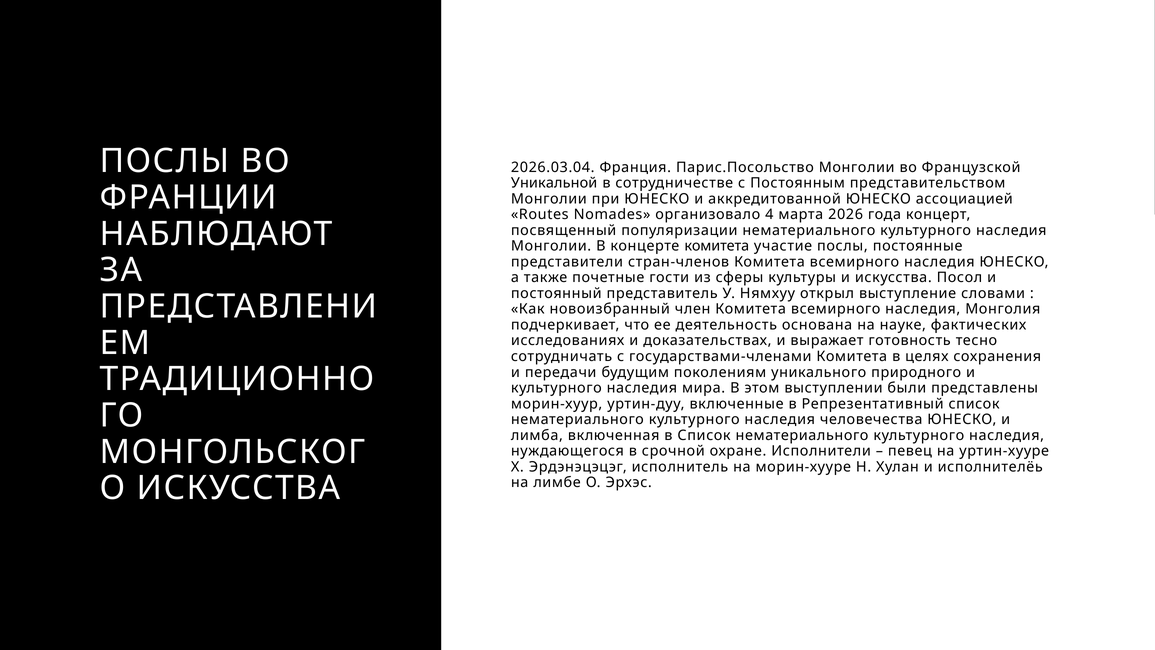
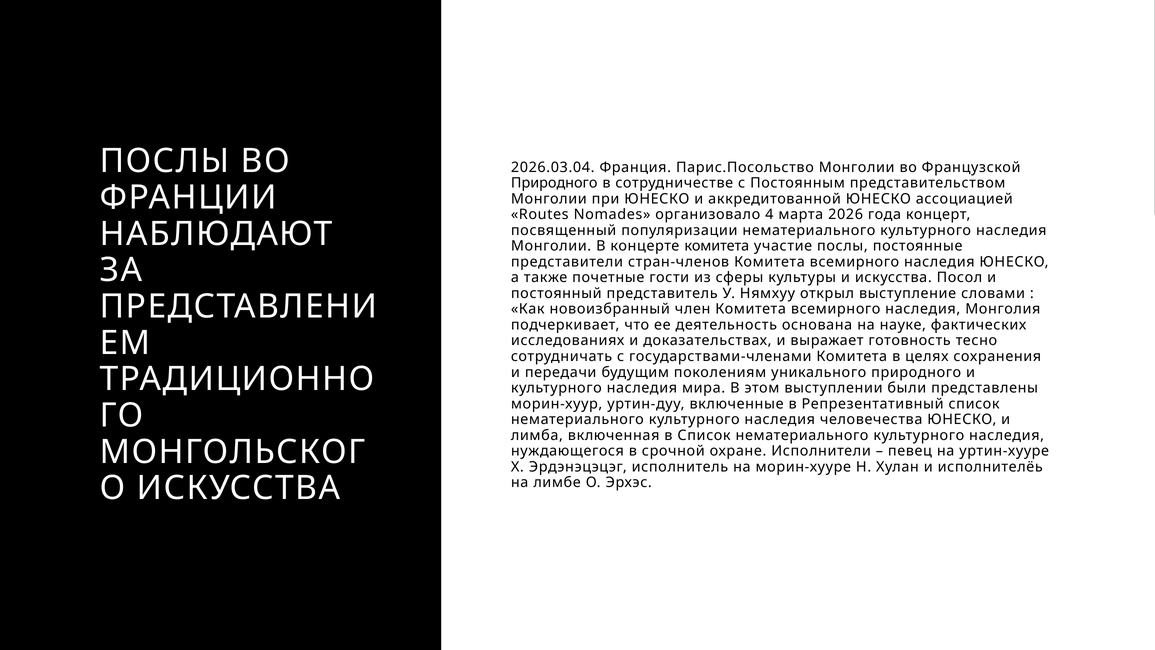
Уникальной: Уникальной -> Природного (554, 183)
